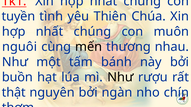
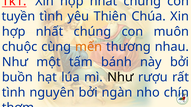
nguôi: nguôi -> chuộc (20, 47)
mến colour: black -> orange (89, 47)
thật: thật -> tình (14, 93)
